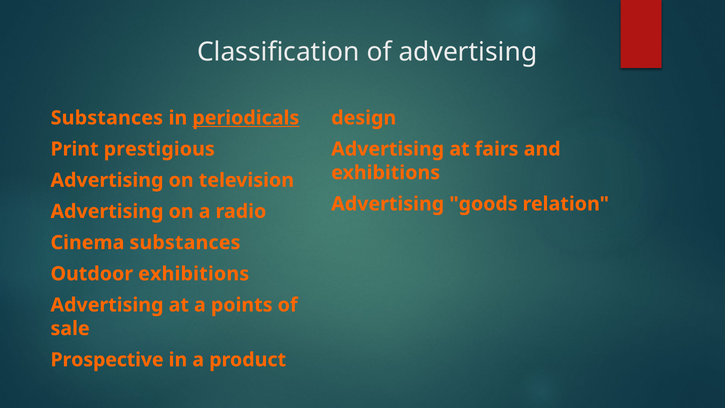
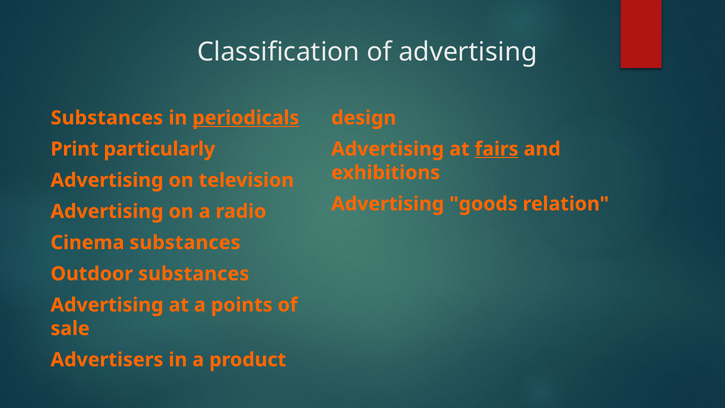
prestigious: prestigious -> particularly (159, 149)
fairs underline: none -> present (497, 149)
Outdoor exhibitions: exhibitions -> substances (194, 274)
Prospective: Prospective -> Advertisers (107, 360)
